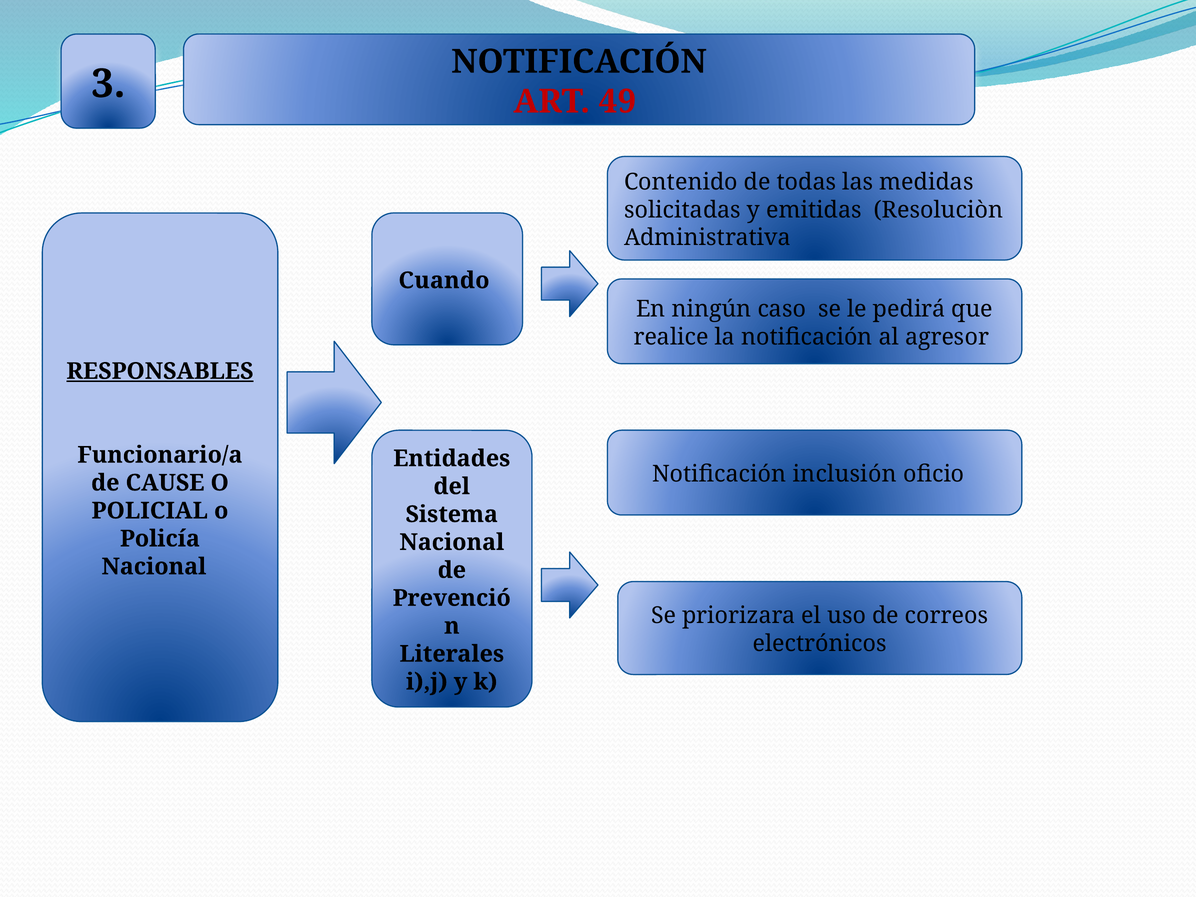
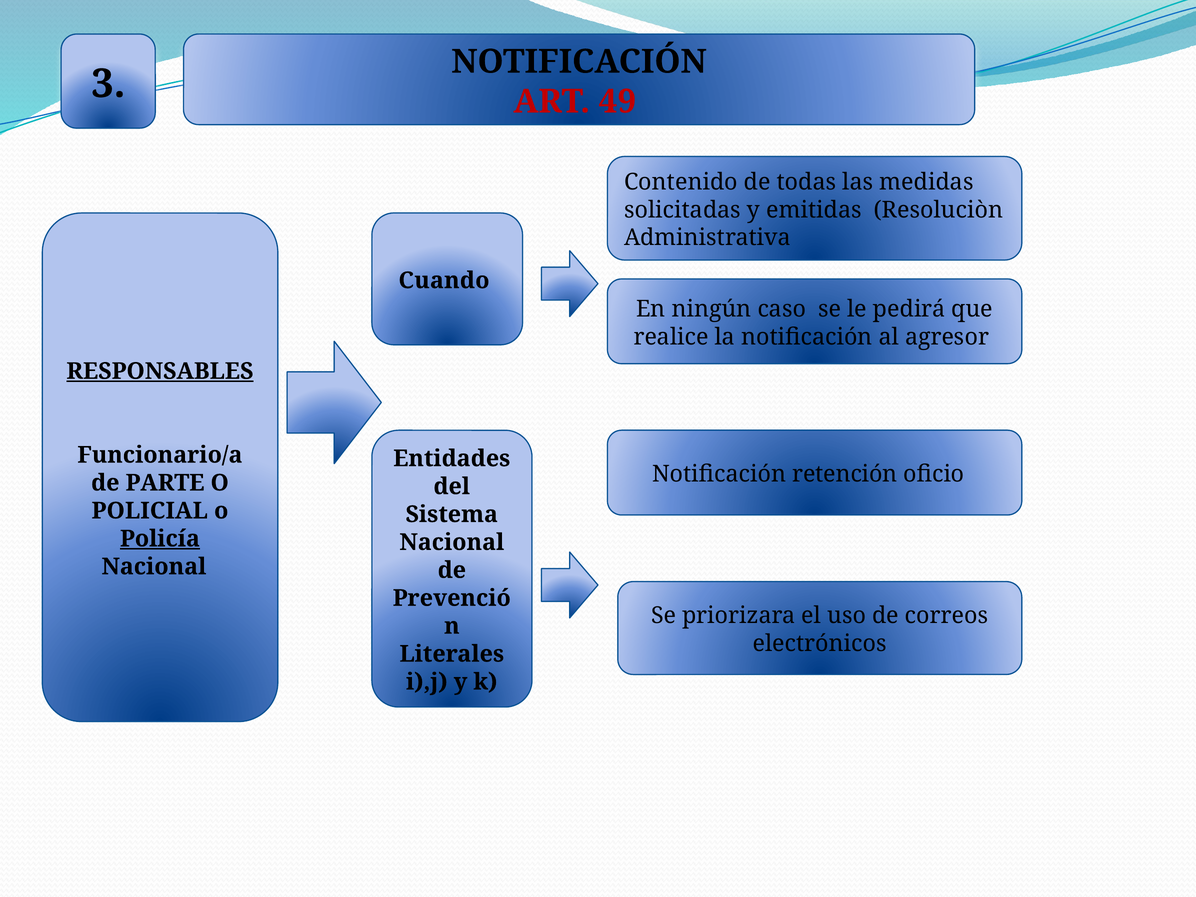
inclusión: inclusión -> retención (845, 474)
CAUSE: CAUSE -> PARTE (165, 483)
Policía underline: none -> present (160, 539)
